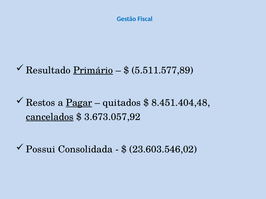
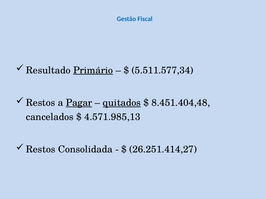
5.511.577,89: 5.511.577,89 -> 5.511.577,34 (162, 70)
quitados underline: none -> present (122, 103)
cancelados underline: present -> none (50, 117)
3.673.057,92: 3.673.057,92 -> 4.571.985,13 (112, 117)
Possui: Possui -> Restos (41, 150)
23.603.546,02: 23.603.546,02 -> 26.251.414,27 (163, 150)
